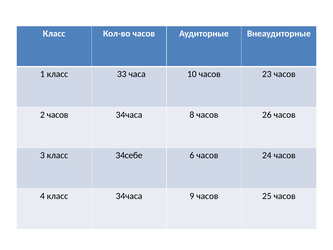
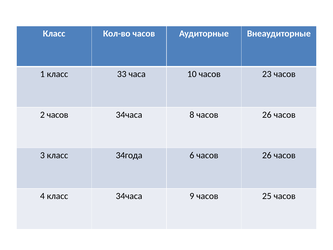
34себе: 34себе -> 34года (129, 155)
6 часов 24: 24 -> 26 (267, 155)
